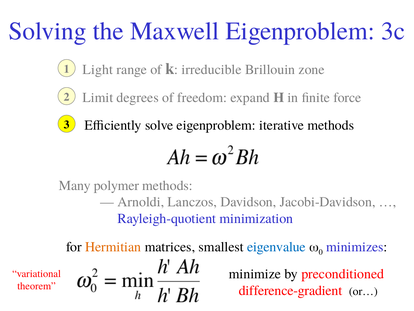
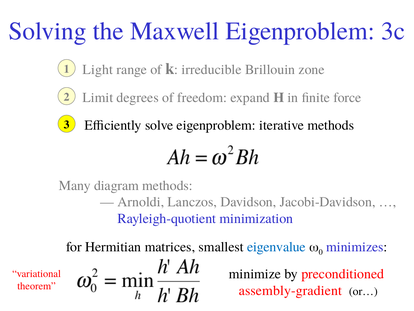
polymer: polymer -> diagram (116, 185)
Hermitian colour: orange -> black (113, 246)
difference-gradient: difference-gradient -> assembly-gradient (290, 290)
